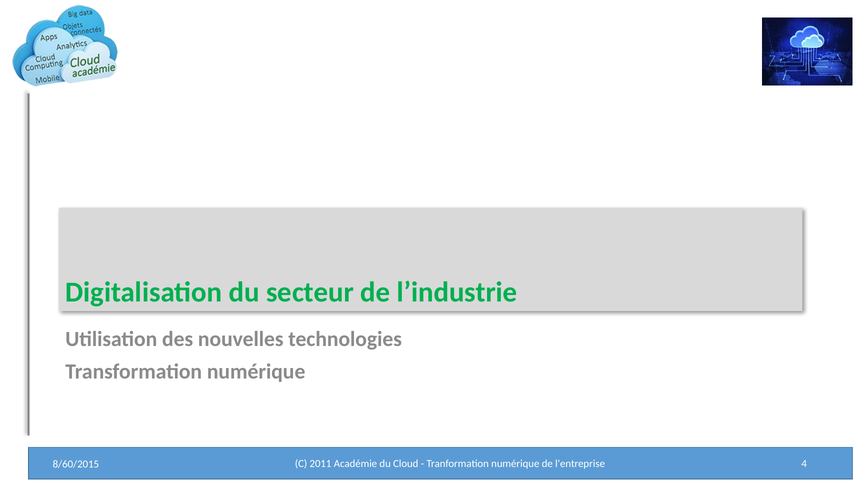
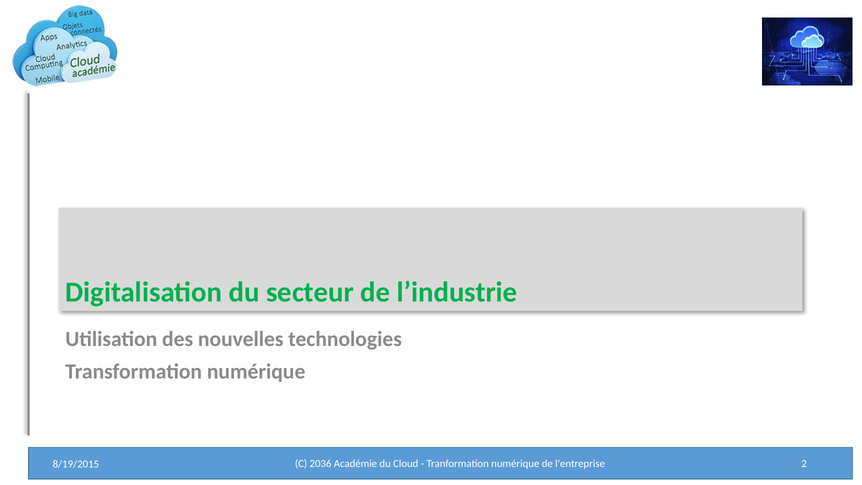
2011: 2011 -> 2036 (320, 464)
4: 4 -> 2 (804, 464)
8/60/2015: 8/60/2015 -> 8/19/2015 (76, 464)
